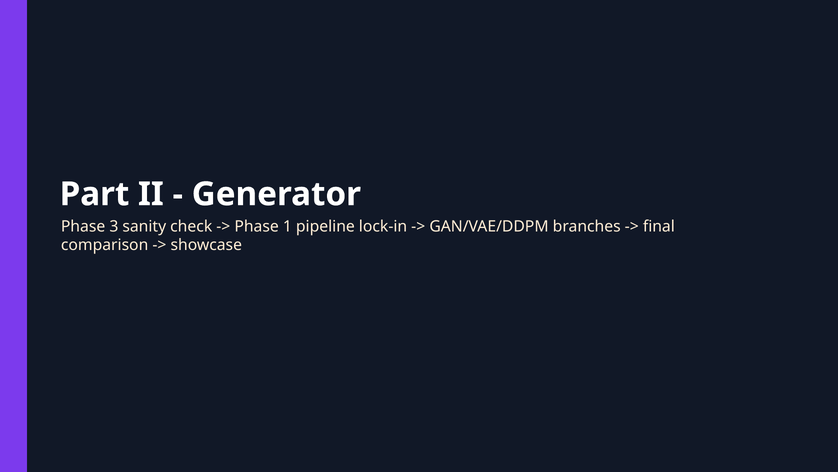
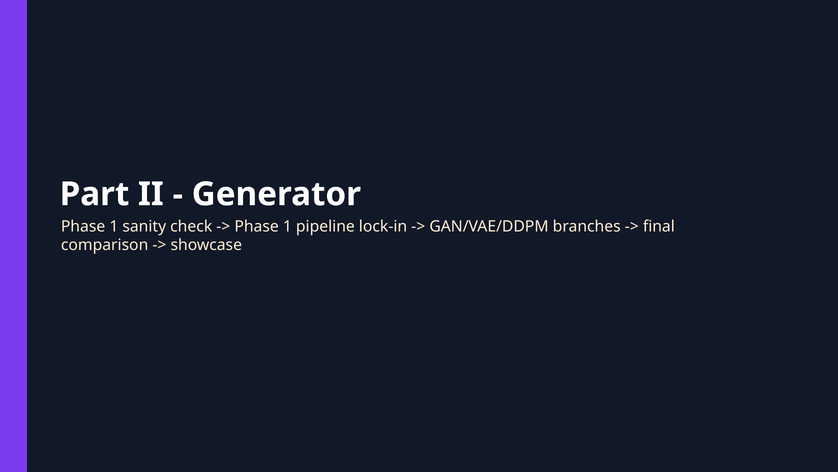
3: 3 -> 1 (114, 226)
